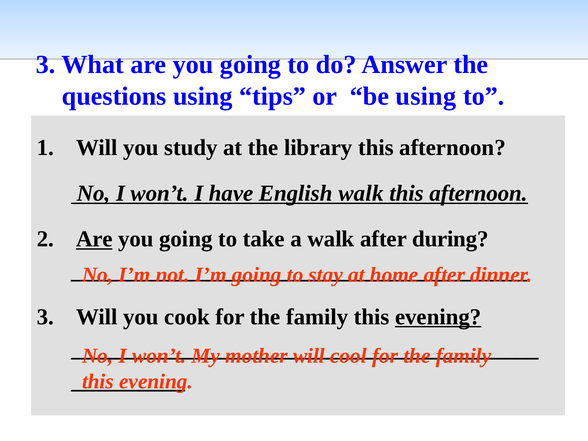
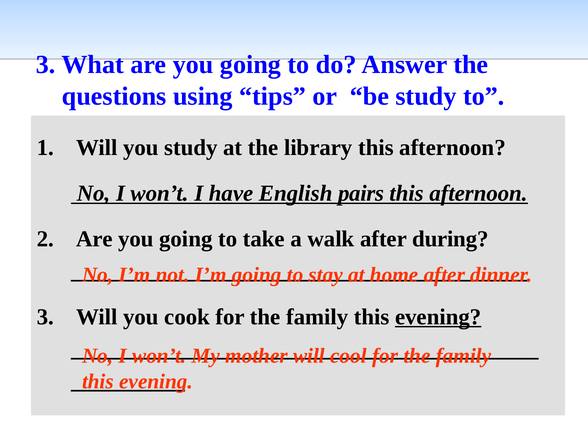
be using: using -> study (426, 96)
English walk: walk -> pairs (361, 193)
Are underline: present -> none (94, 239)
